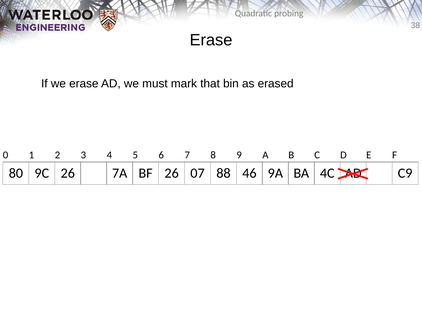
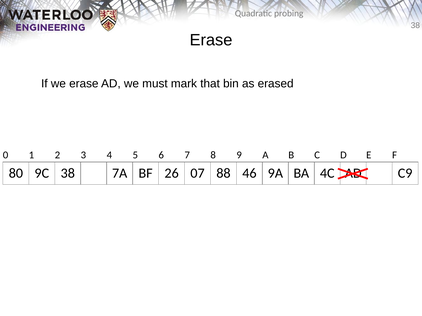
9C 26: 26 -> 38 (68, 174)
